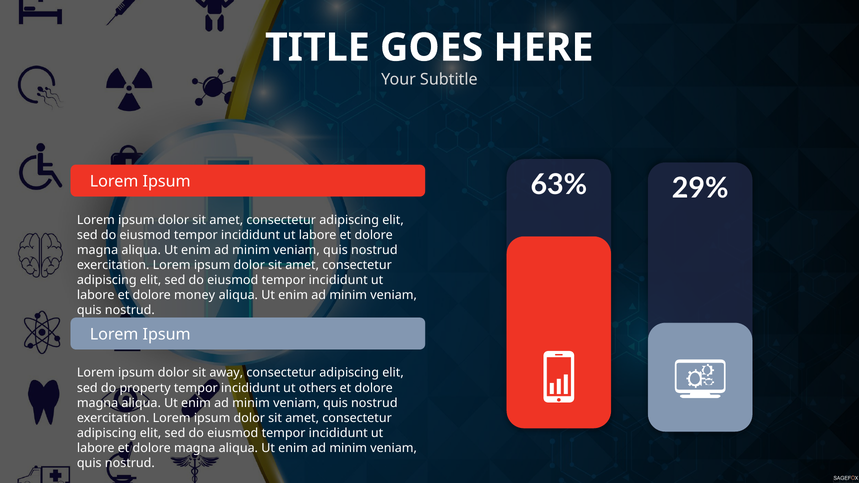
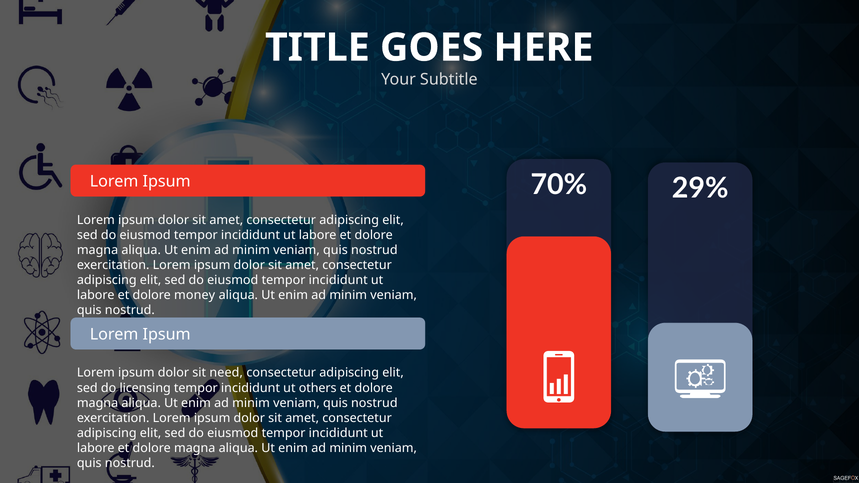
63%: 63% -> 70% (559, 185)
away: away -> need (226, 373)
property: property -> licensing (145, 388)
